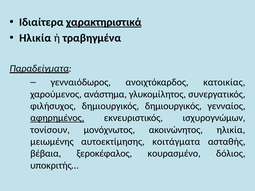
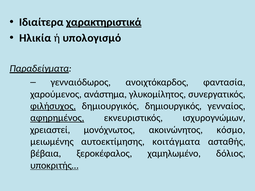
τραβηγμένα: τραβηγμένα -> υπολογισμό (92, 38)
κατοικίας: κατοικίας -> φαντασία (224, 82)
φιλήσυχος underline: none -> present (53, 106)
τονίσουν: τονίσουν -> χρειαστεί (50, 130)
ακοινώνητος ηλικία: ηλικία -> κόσμο (231, 130)
κουρασμένο: κουρασμένο -> χαμηλωμένο (174, 154)
υποκριτής… underline: none -> present (54, 166)
